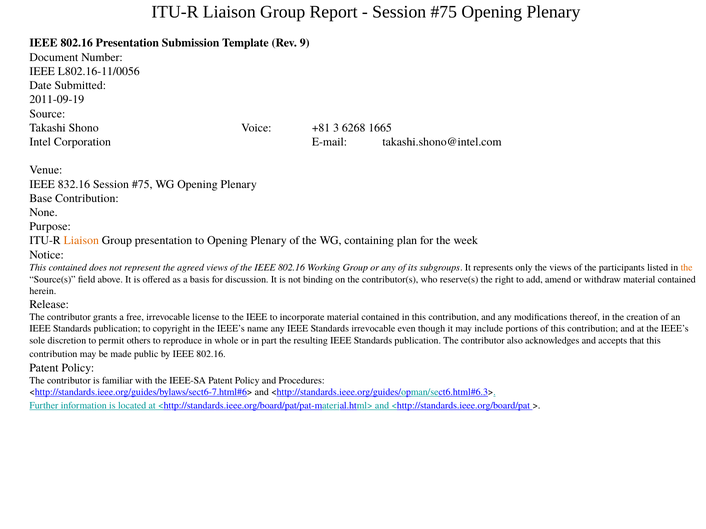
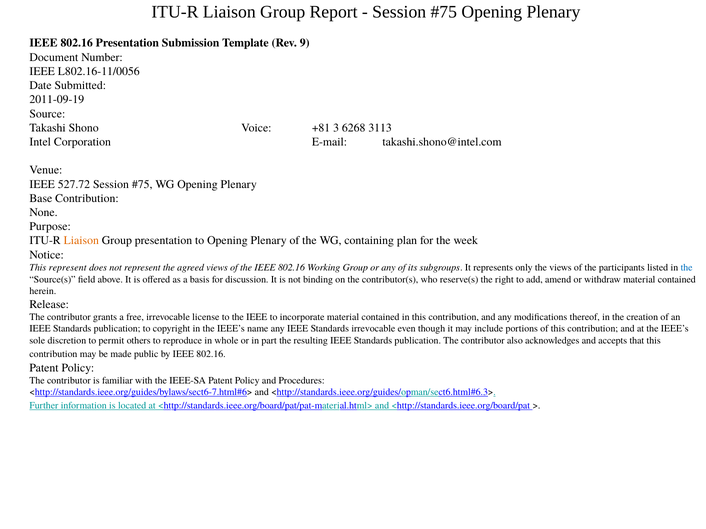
1665: 1665 -> 3113 (380, 128)
832.16: 832.16 -> 527.72 (74, 184)
This contained: contained -> represent (68, 268)
the colour: orange -> blue (687, 268)
